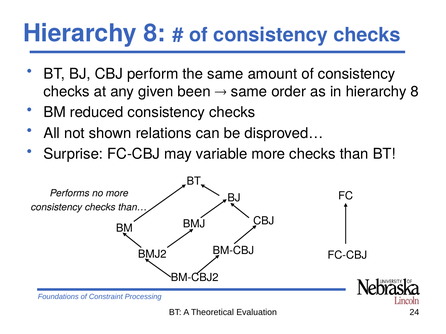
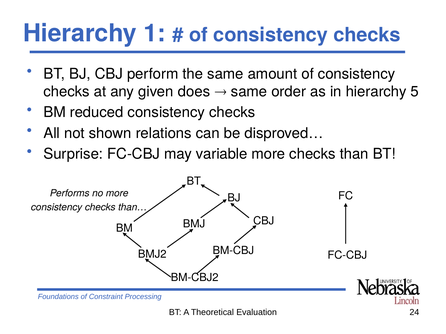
8: 8 -> 1 (155, 33)
been: been -> does (194, 92)
in hierarchy 8: 8 -> 5 (415, 92)
